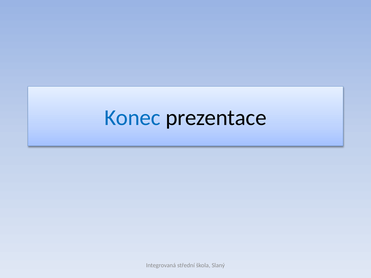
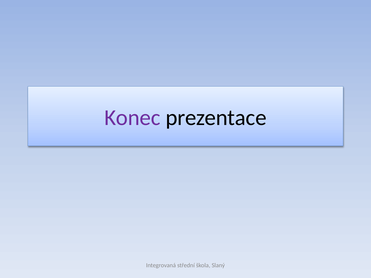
Konec colour: blue -> purple (132, 118)
